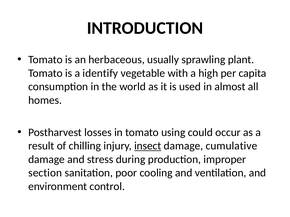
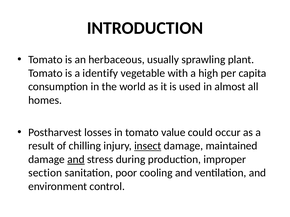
using: using -> value (173, 133)
cumulative: cumulative -> maintained (232, 146)
and underline: none -> present (76, 160)
